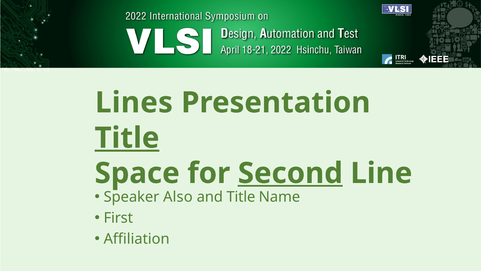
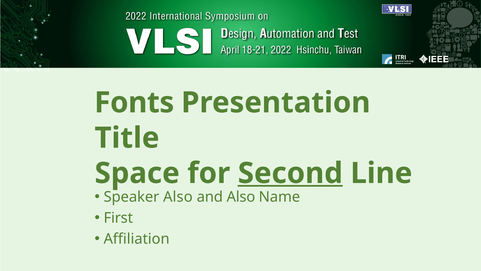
Lines: Lines -> Fonts (134, 102)
Title underline: present -> none (127, 138)
and Title: Title -> Also (241, 197)
